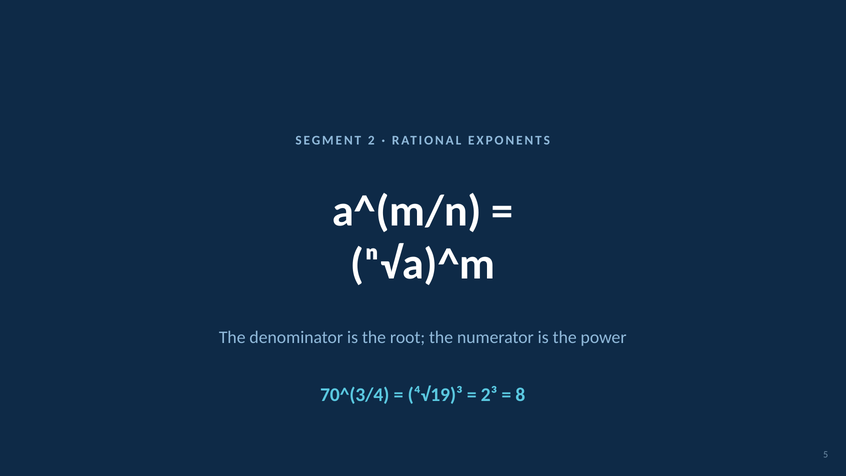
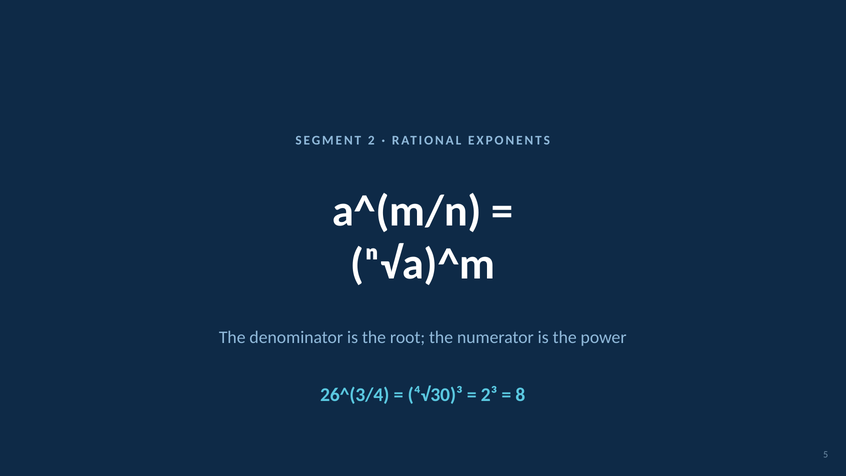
70^(3/4: 70^(3/4 -> 26^(3/4 (355, 395)
⁴√19)³: ⁴√19)³ -> ⁴√30)³ (435, 395)
